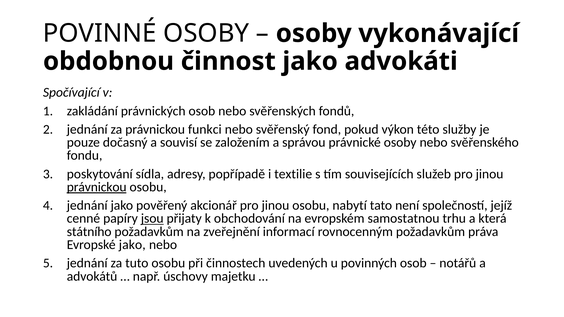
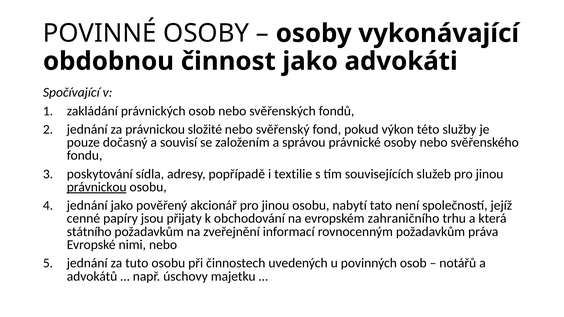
funkci: funkci -> složité (205, 129)
jsou underline: present -> none (152, 219)
samostatnou: samostatnou -> zahraničního (403, 219)
Evropské jako: jako -> nimi (132, 245)
